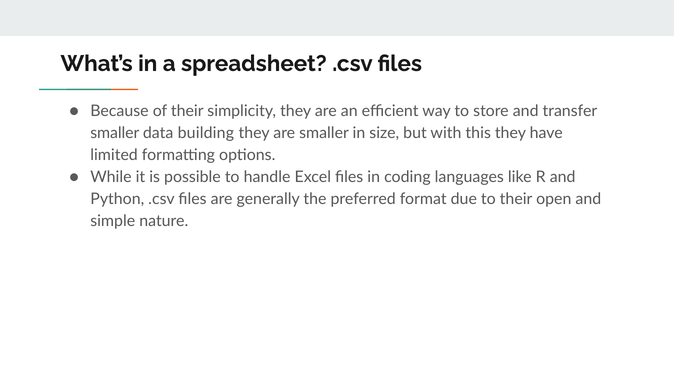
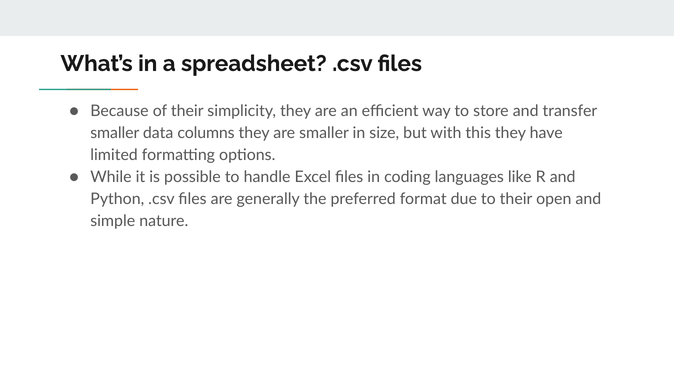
building: building -> columns (206, 133)
